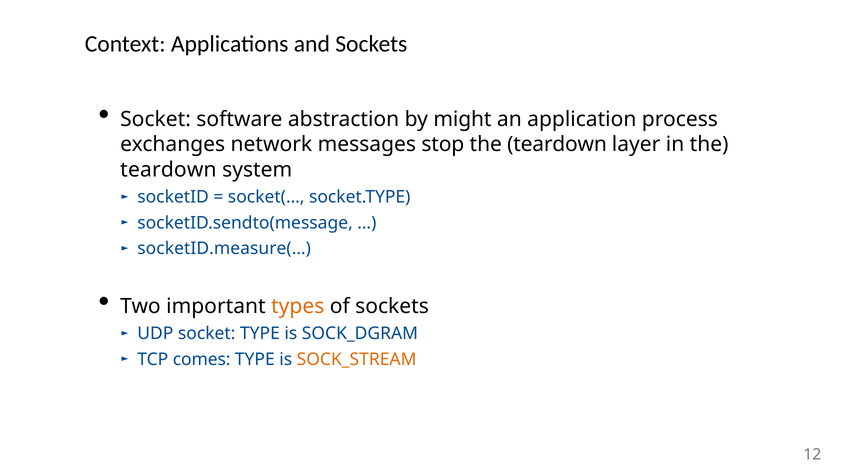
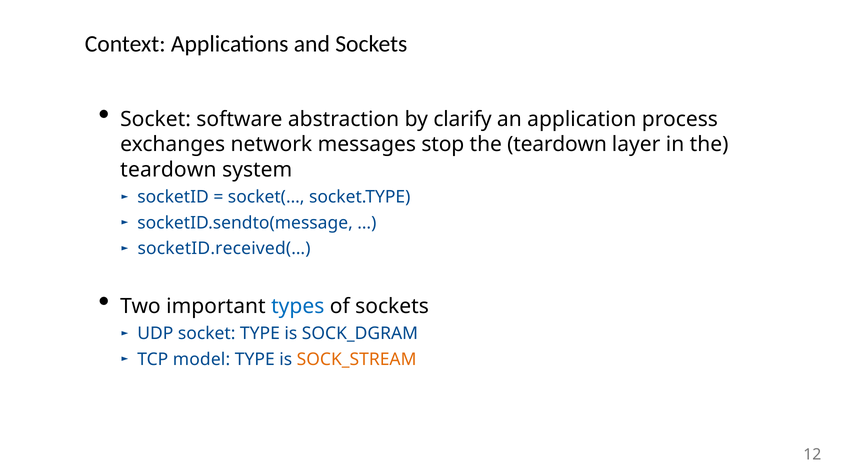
might: might -> clarify (463, 119)
socketID.measure(…: socketID.measure(… -> socketID.received(… (224, 248)
types colour: orange -> blue (298, 306)
comes: comes -> model (202, 359)
